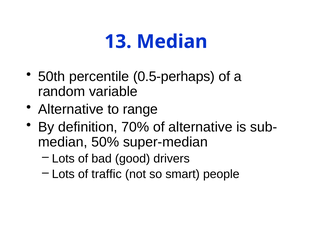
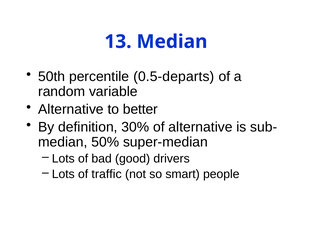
0.5-perhaps: 0.5-perhaps -> 0.5-departs (174, 77)
range: range -> better (140, 109)
70%: 70% -> 30% (135, 127)
